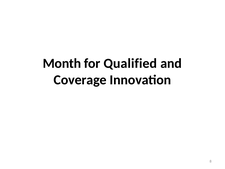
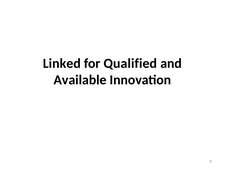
Month: Month -> Linked (62, 63)
Coverage: Coverage -> Available (80, 80)
